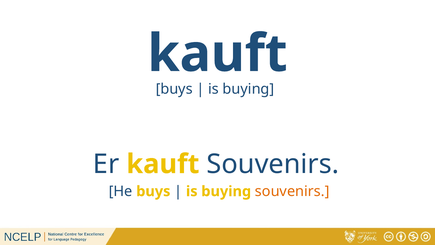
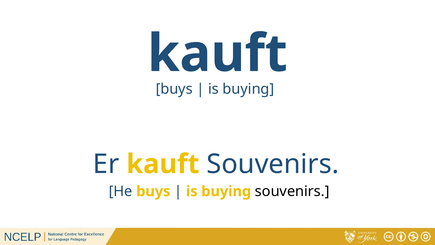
souvenirs colour: orange -> black (292, 191)
